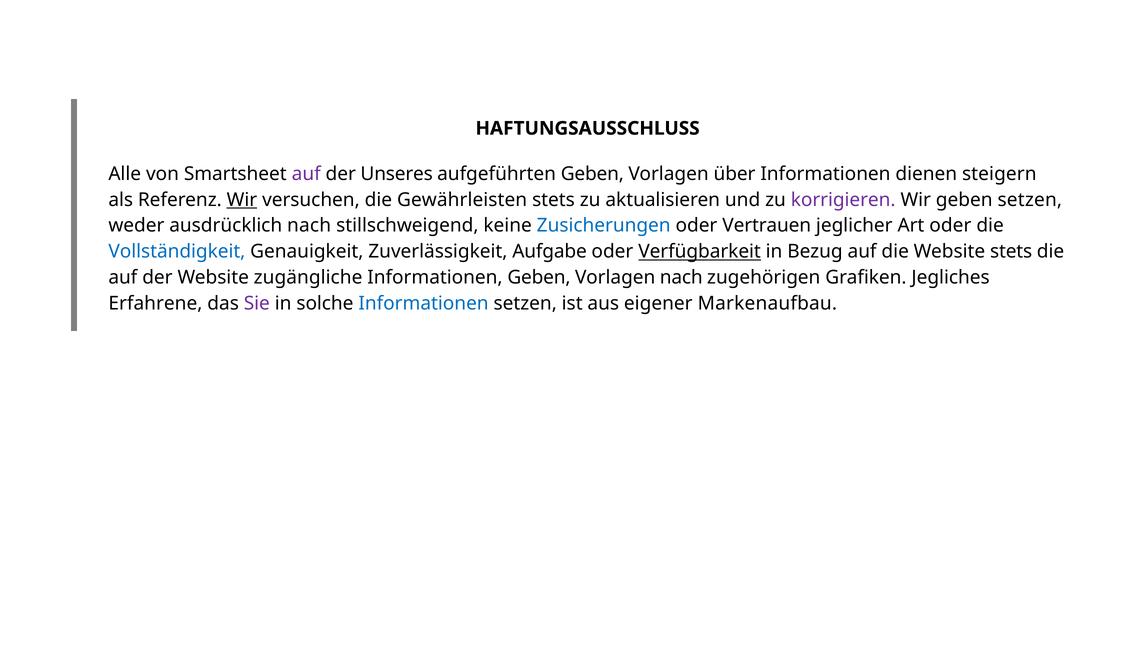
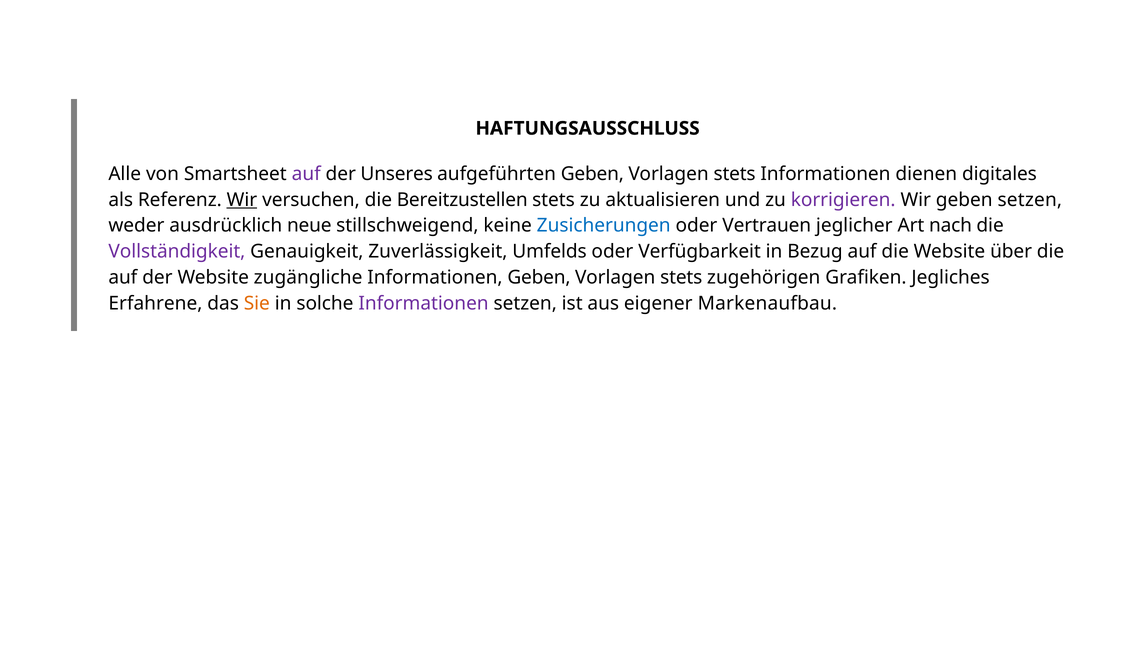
über: über -> stets (735, 174)
steigern: steigern -> digitales (999, 174)
Gewährleisten: Gewährleisten -> Bereitzustellen (462, 200)
ausdrücklich nach: nach -> neue (309, 226)
Art oder: oder -> nach (950, 226)
Vollständigkeit colour: blue -> purple (177, 251)
Aufgabe: Aufgabe -> Umfelds (550, 251)
Verfügbarkeit underline: present -> none (700, 251)
Website stets: stets -> über (1011, 251)
nach: nach -> stets (681, 277)
Sie colour: purple -> orange (257, 303)
Informationen colour: blue -> purple (424, 303)
